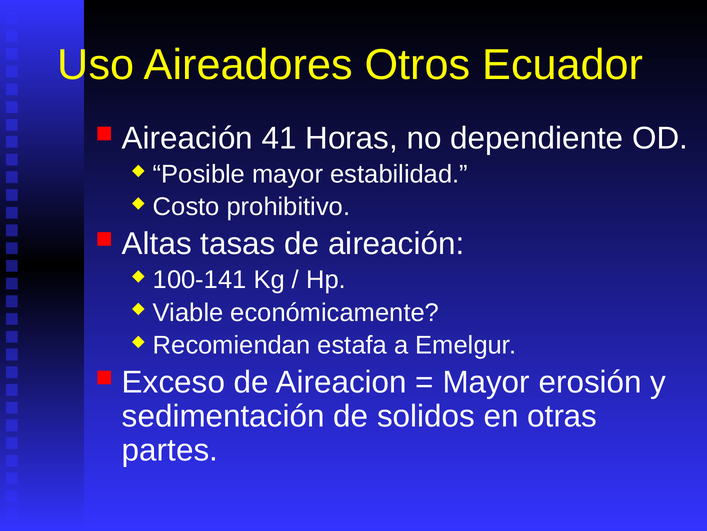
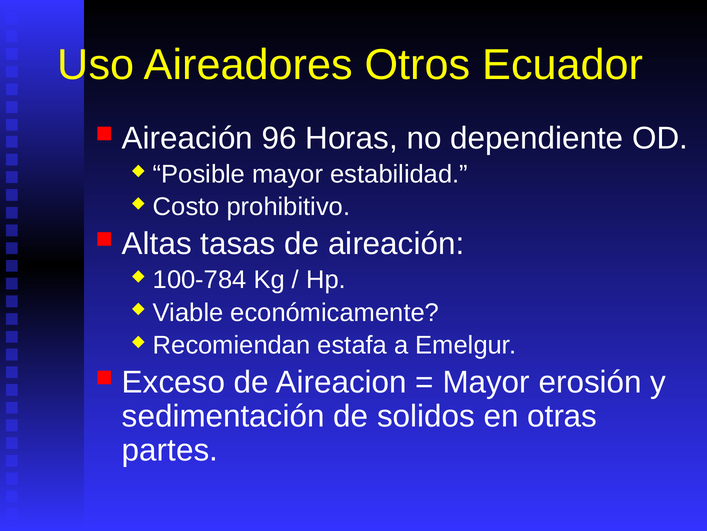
41: 41 -> 96 (279, 138)
100-141: 100-141 -> 100-784 (200, 280)
